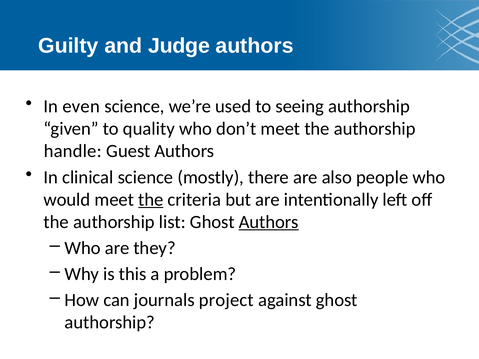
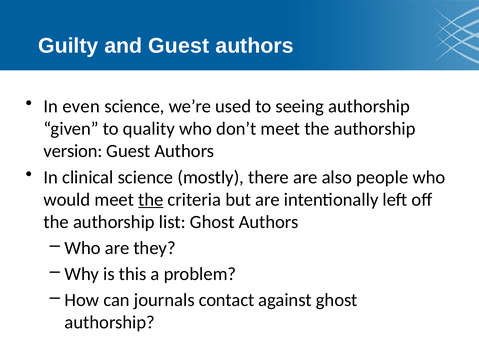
and Judge: Judge -> Guest (179, 46)
handle: handle -> version (73, 151)
Authors underline: present -> none (269, 222)
project: project -> contact (226, 300)
